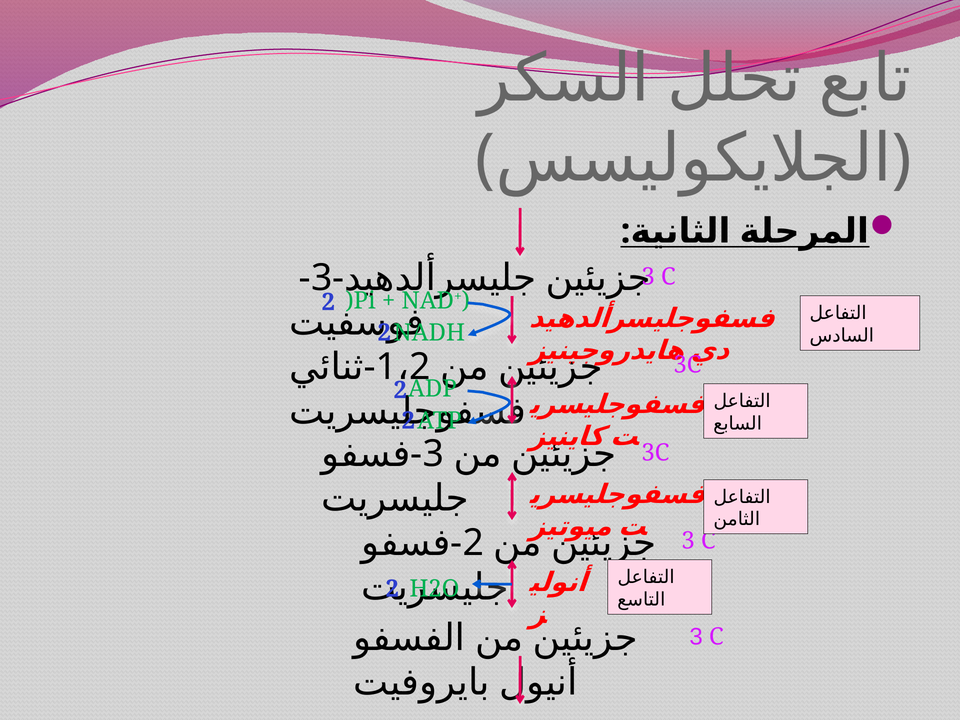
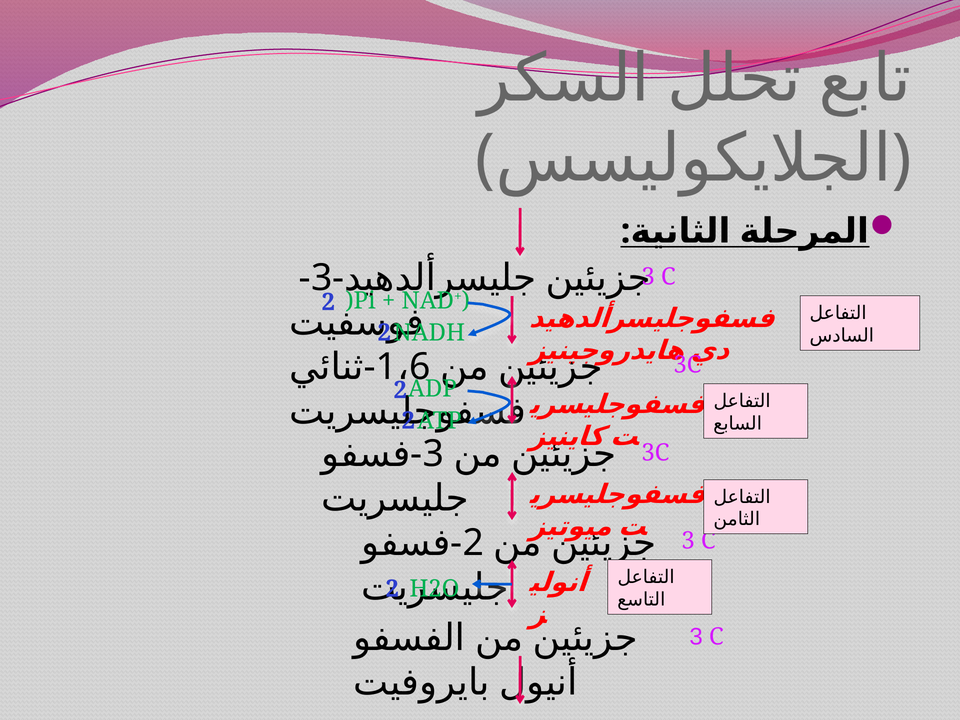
2: 2 -> 6 (420, 367)
